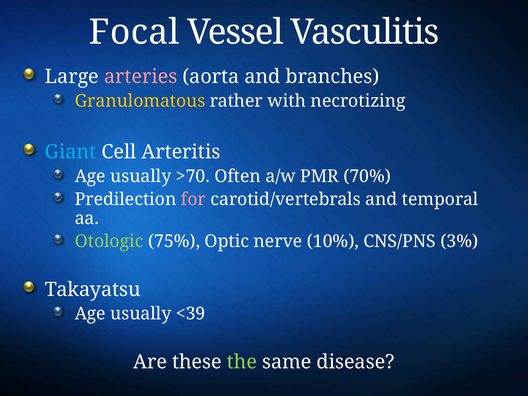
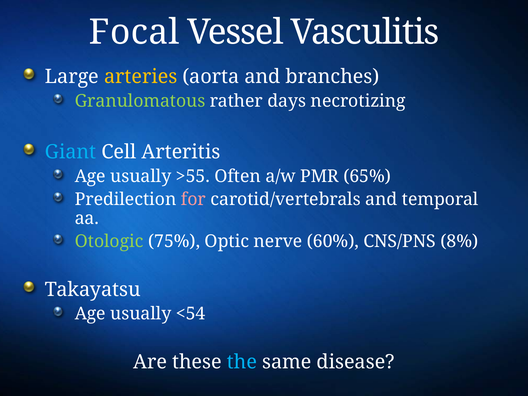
arteries colour: pink -> yellow (141, 77)
Granulomatous colour: yellow -> light green (140, 101)
with: with -> days (287, 101)
>70: >70 -> >55 (193, 176)
70%: 70% -> 65% (367, 176)
10%: 10% -> 60% (333, 241)
3%: 3% -> 8% (459, 241)
<39: <39 -> <54 (191, 314)
the colour: light green -> light blue (242, 362)
